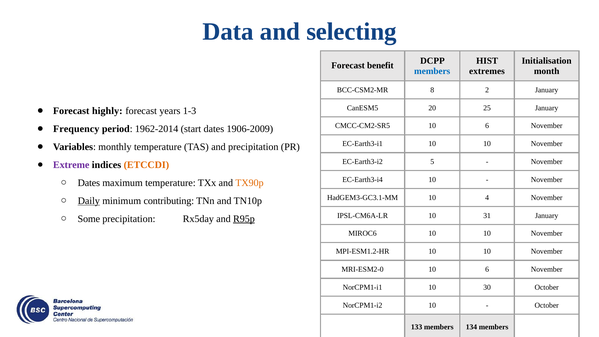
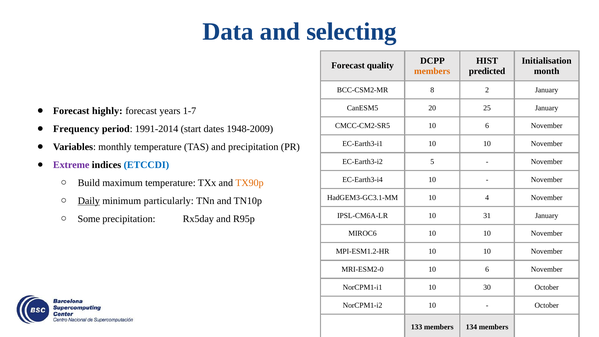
benefit: benefit -> quality (380, 66)
members colour: blue -> orange (432, 71)
extremes: extremes -> predicted (487, 71)
1-3: 1-3 -> 1-7 (190, 111)
1962-2014: 1962-2014 -> 1991-2014 (157, 129)
1906-2009: 1906-2009 -> 1948-2009 (250, 129)
ETCCDI colour: orange -> blue (146, 165)
Dates: Dates -> Build (89, 183)
contributing: contributing -> particularly (169, 201)
R95p underline: present -> none (244, 219)
